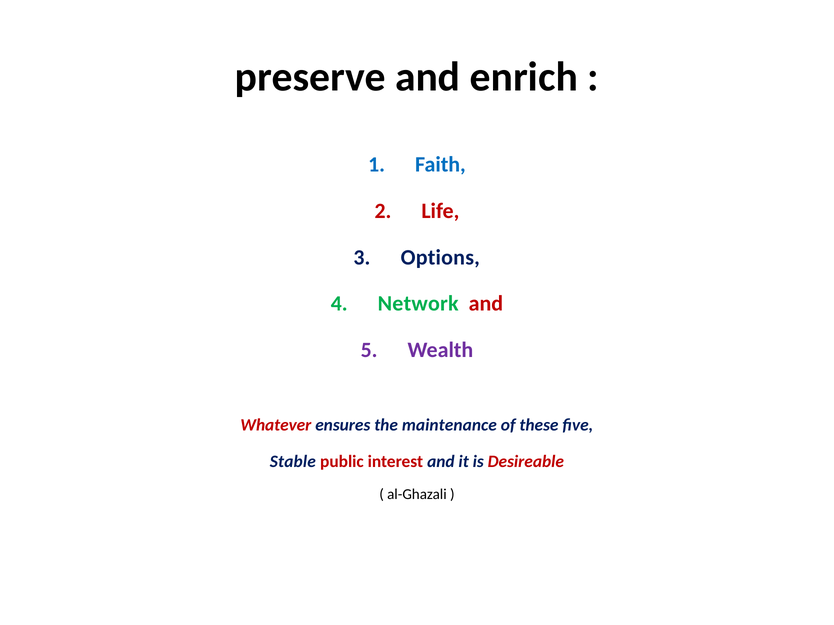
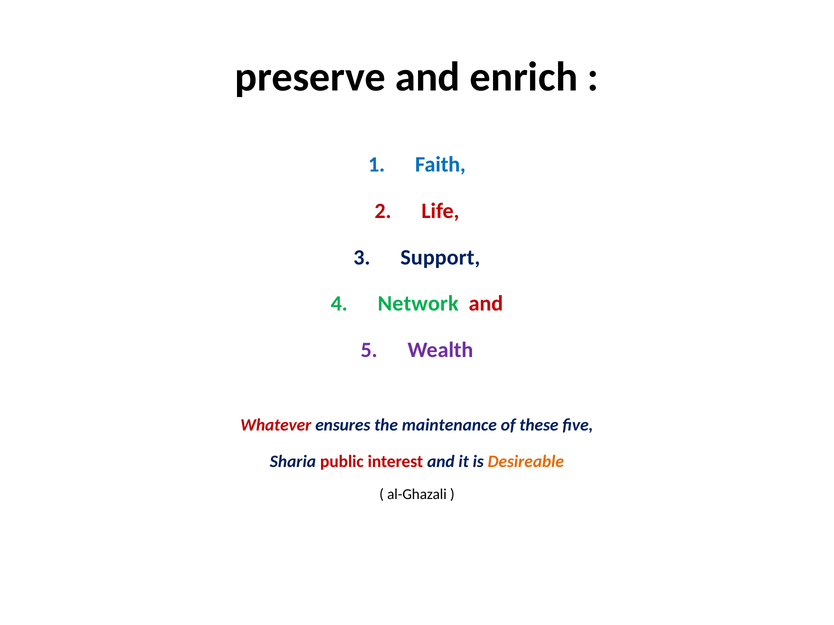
Options: Options -> Support (440, 258)
Stable: Stable -> Sharia (293, 462)
Desireable colour: red -> orange (526, 462)
